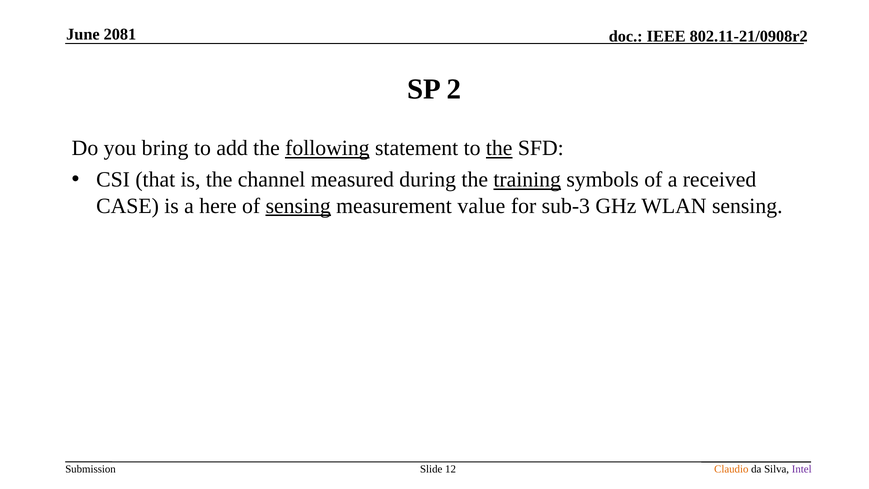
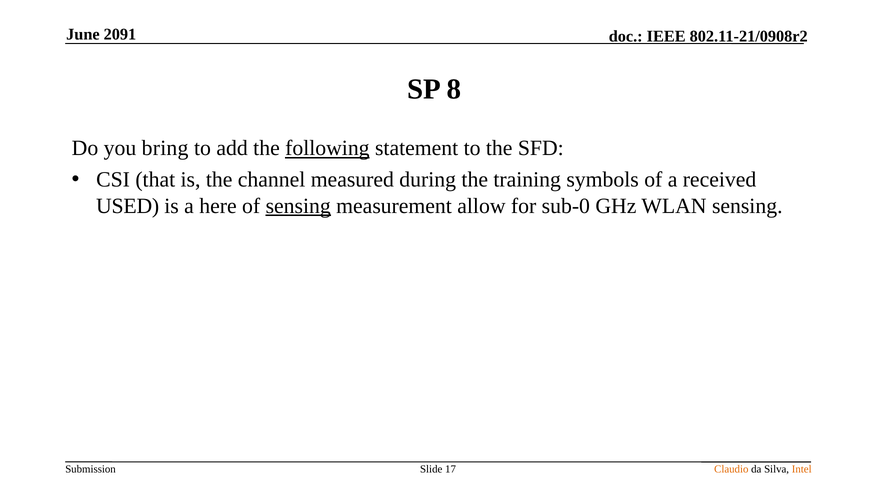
2081: 2081 -> 2091 (120, 35)
2: 2 -> 8 (454, 89)
the underline: present -> none (499, 148)
training underline: present -> none (527, 180)
CASE: CASE -> USED (128, 206)
value: value -> allow (481, 206)
sub-3: sub-3 -> sub-0 (566, 206)
12: 12 -> 17 (451, 469)
Intel colour: purple -> orange (802, 469)
